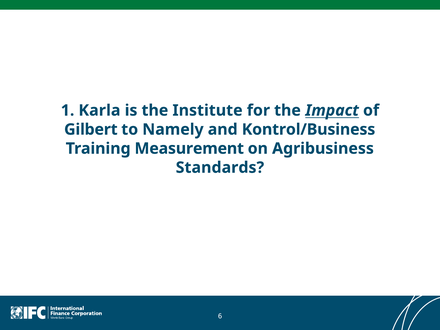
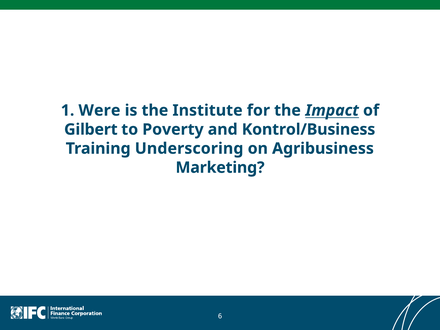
Karla: Karla -> Were (99, 110)
Namely: Namely -> Poverty (173, 129)
Measurement: Measurement -> Underscoring (189, 149)
Standards: Standards -> Marketing (220, 168)
